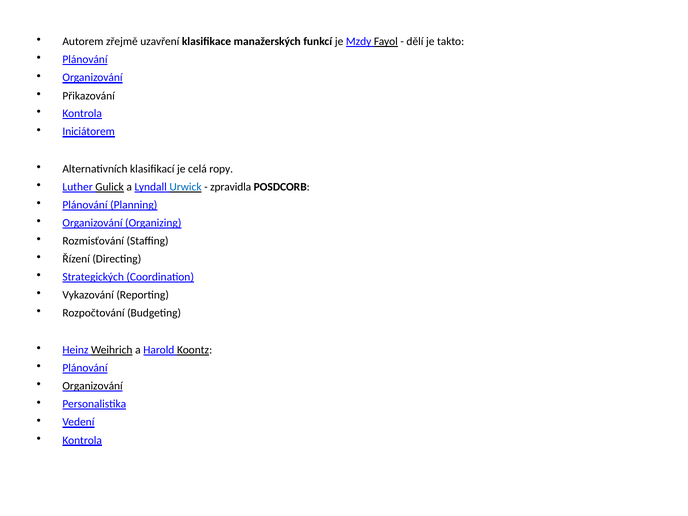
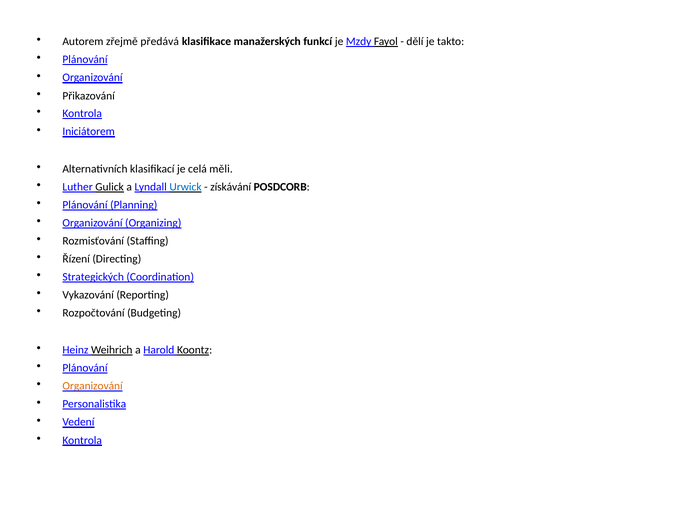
uzavření: uzavření -> předává (160, 42)
ropy: ropy -> měli (221, 169)
zpravidla: zpravidla -> získávání (231, 187)
Organizování colour: black -> orange (93, 386)
